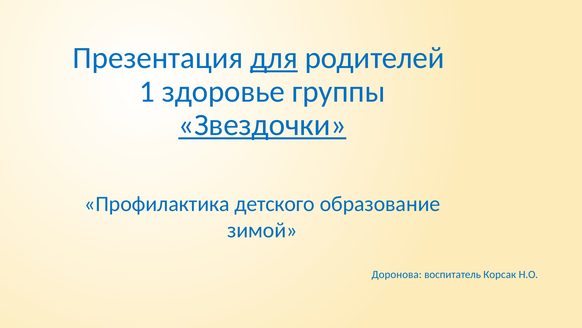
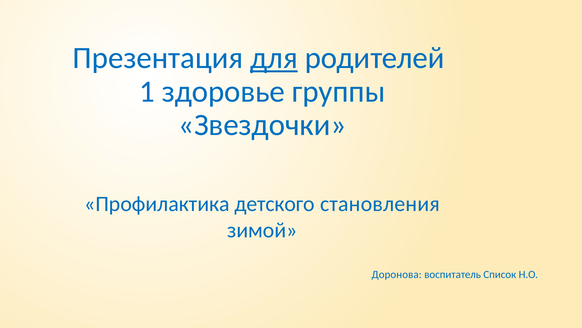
Звездочки underline: present -> none (262, 125)
образование: образование -> становления (380, 204)
Корсак: Корсак -> Список (500, 274)
